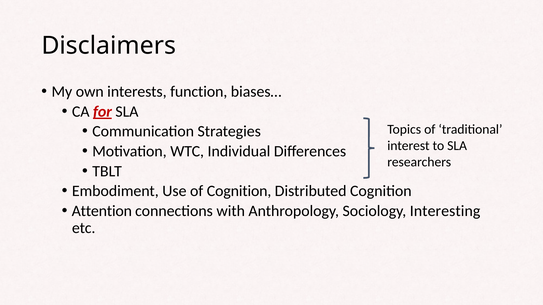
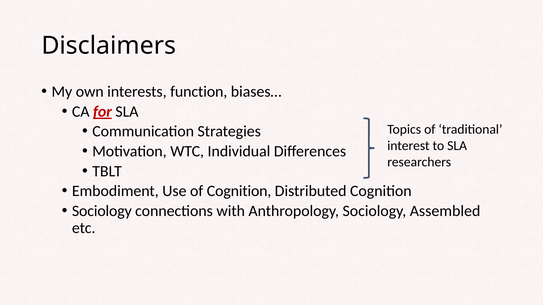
Attention: Attention -> Sociology (102, 211)
Interesting: Interesting -> Assembled (445, 211)
